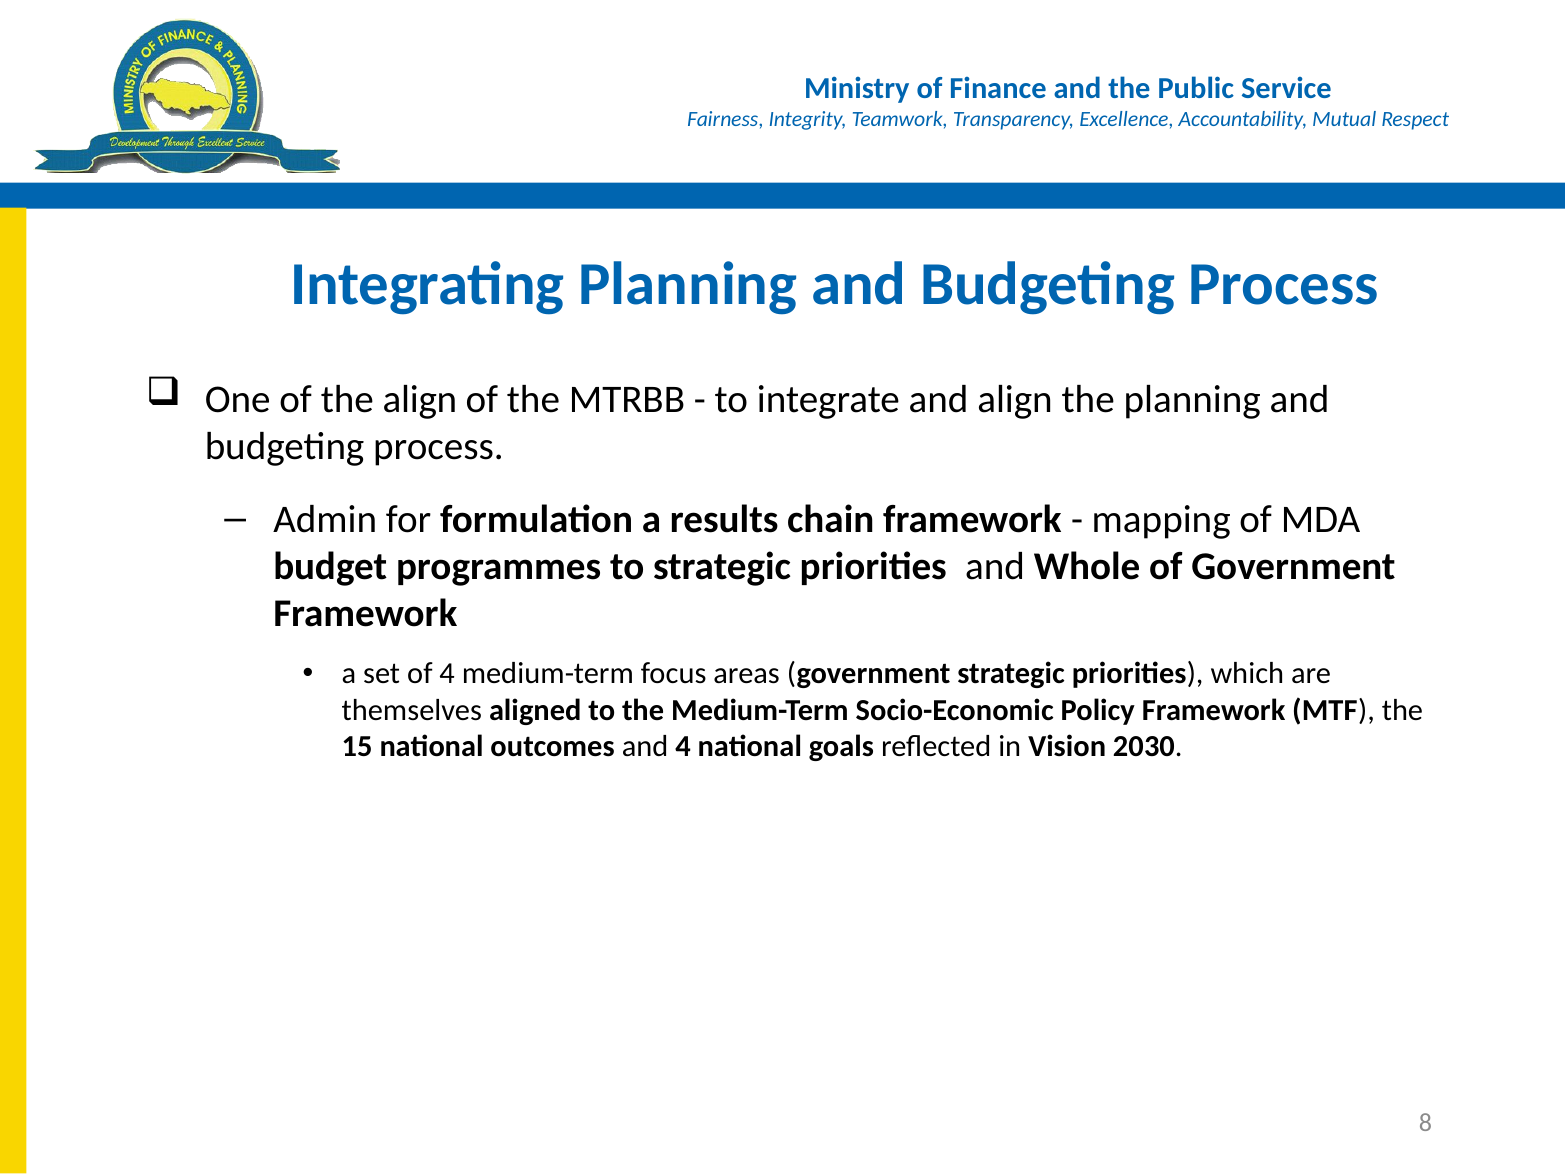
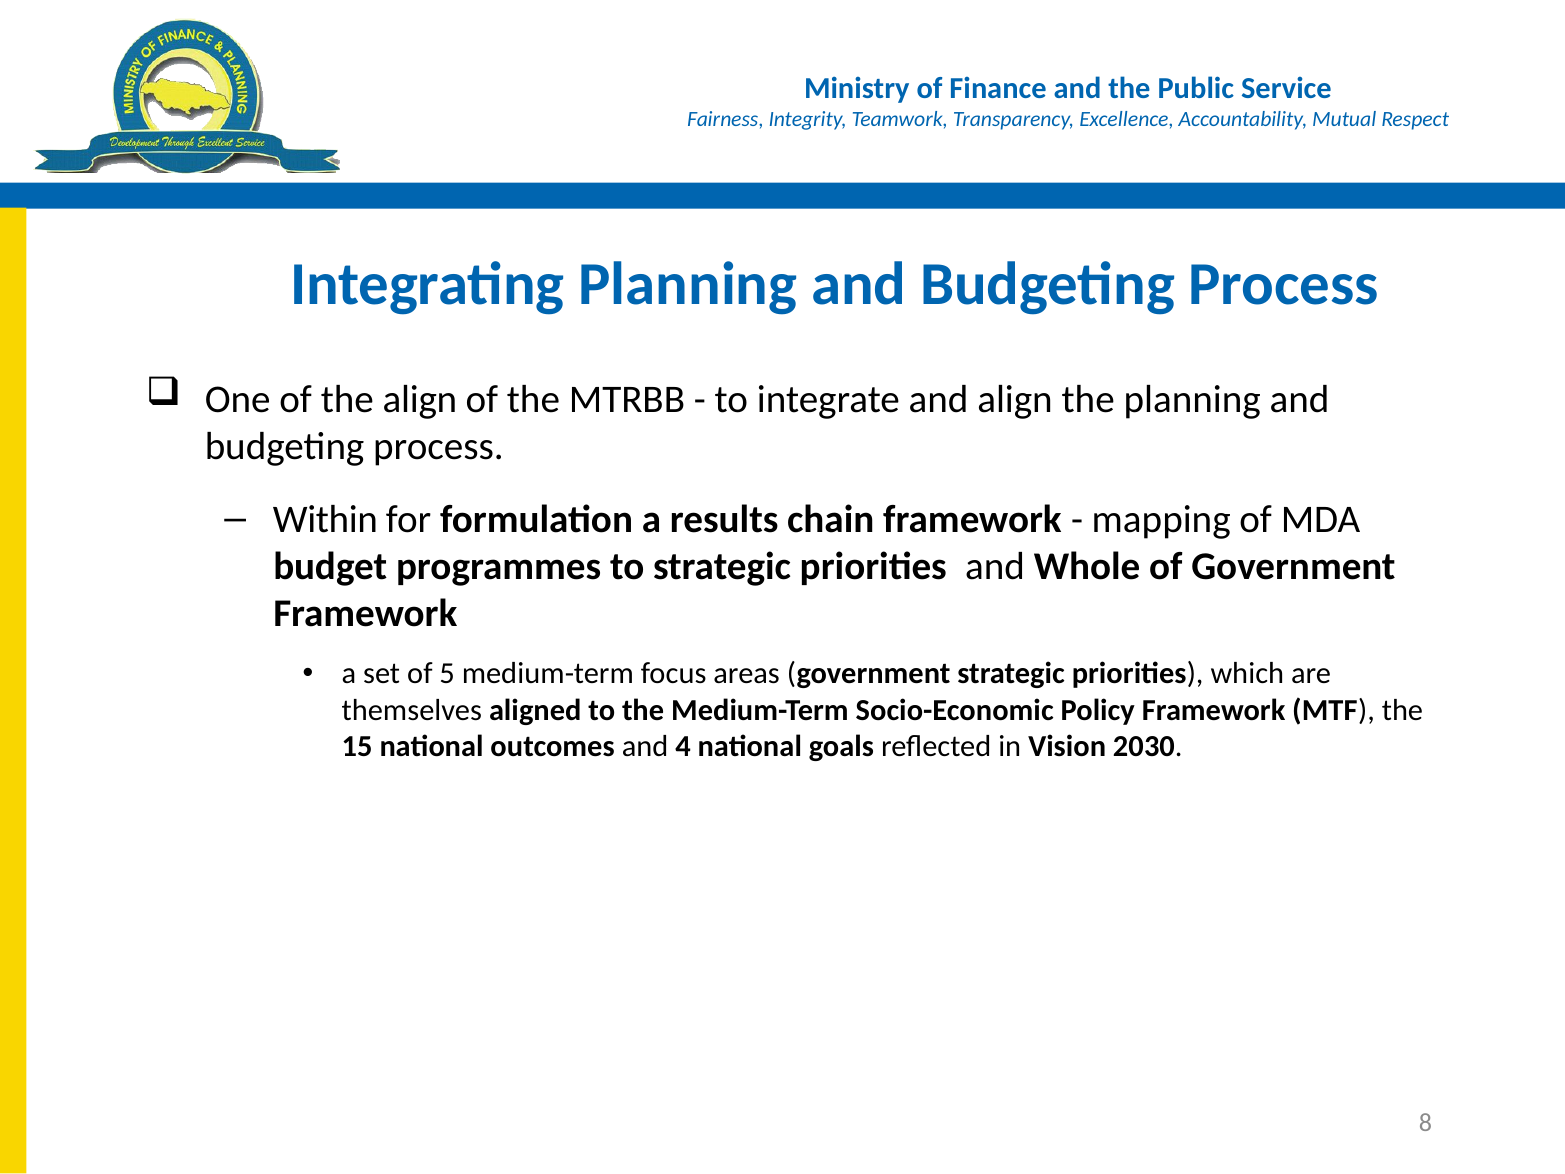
Admin: Admin -> Within (325, 519)
of 4: 4 -> 5 (447, 673)
